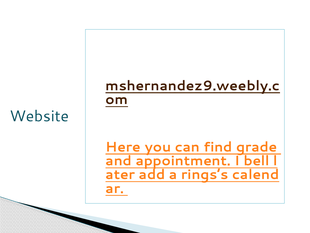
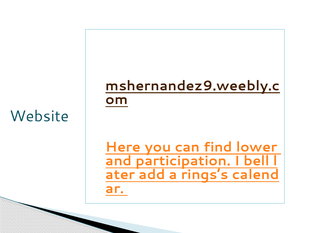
grade: grade -> lower (257, 147)
appointment: appointment -> participation (183, 161)
